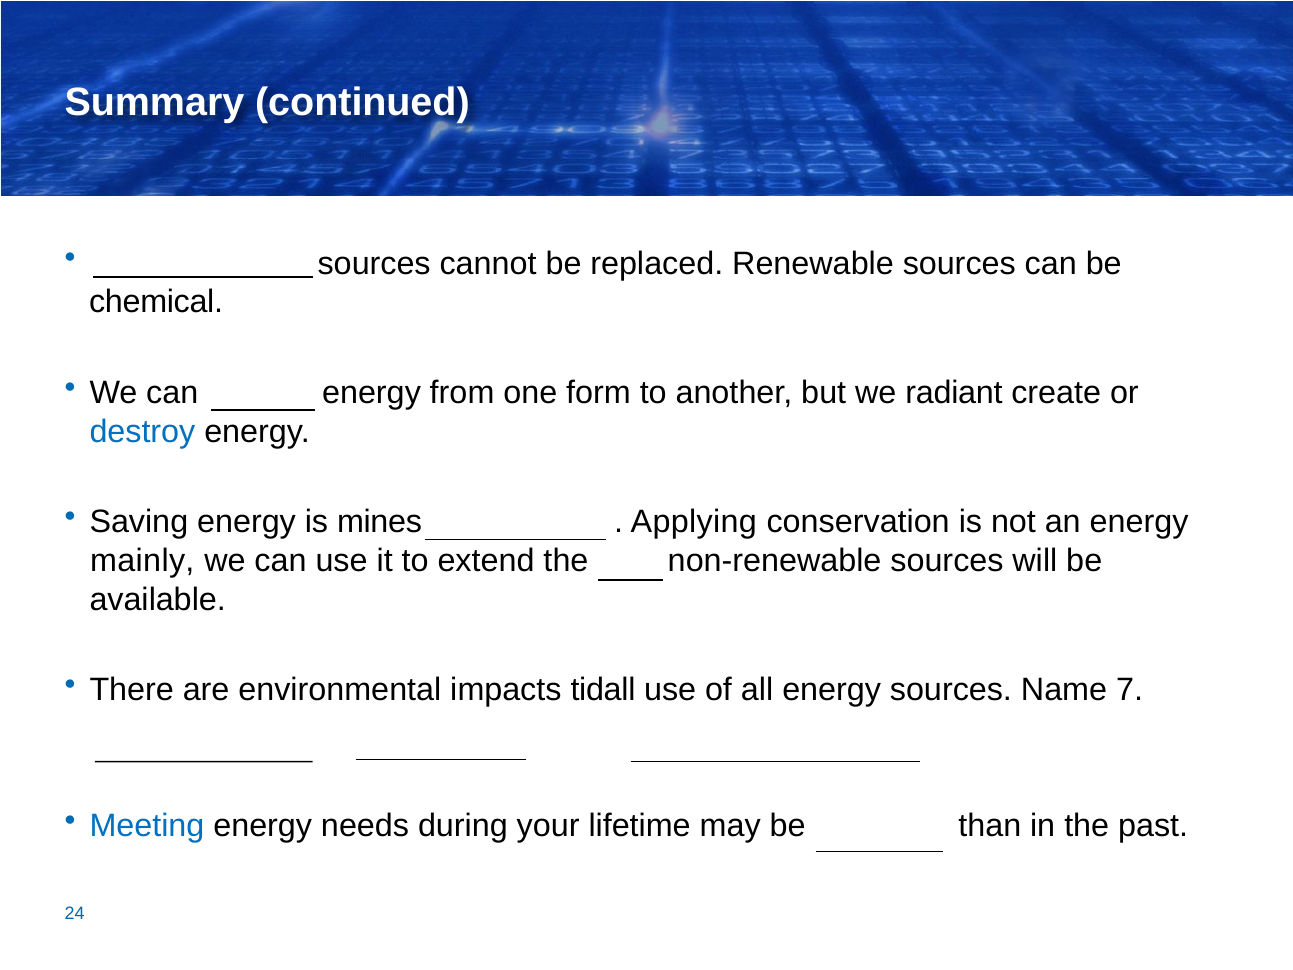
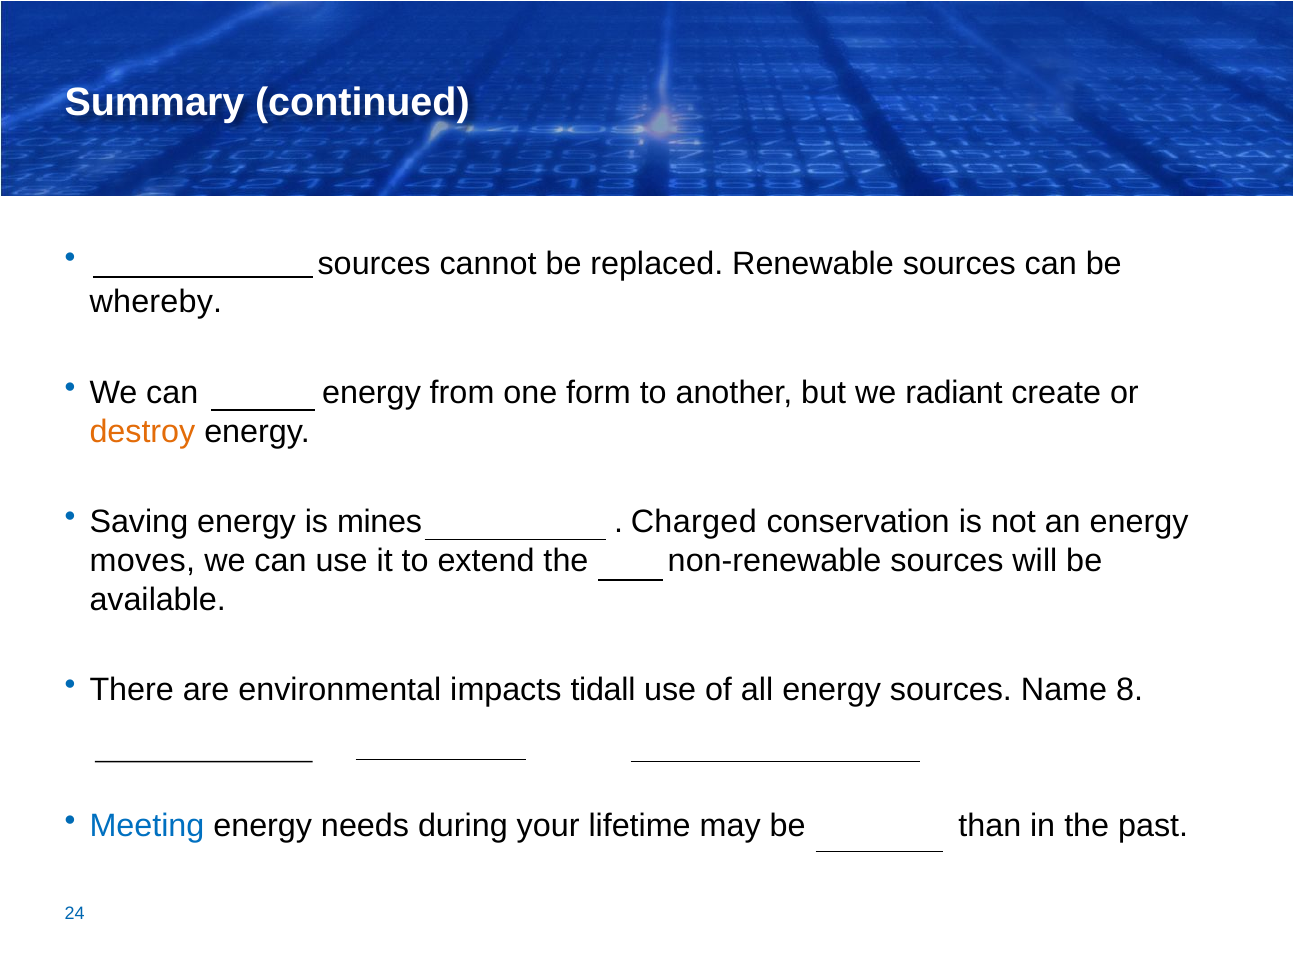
chemical: chemical -> whereby (156, 302)
destroy colour: blue -> orange (142, 431)
Applying: Applying -> Charged (694, 522)
mainly: mainly -> moves (142, 561)
7: 7 -> 8 (1130, 690)
